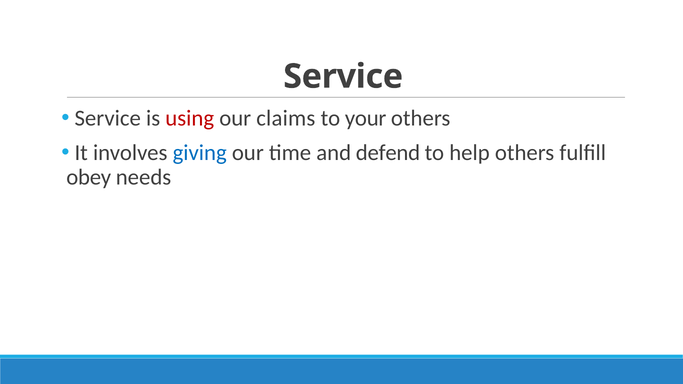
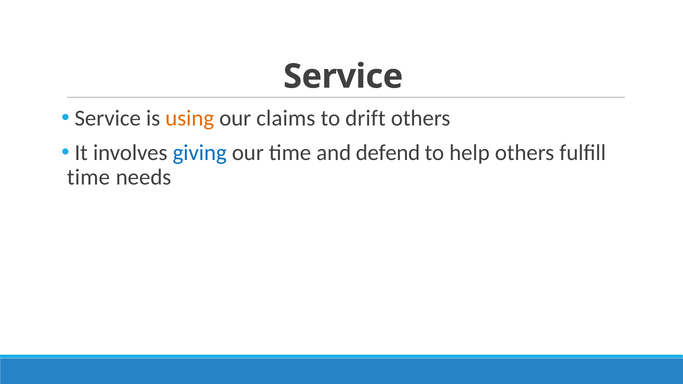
using colour: red -> orange (190, 118)
your: your -> drift (365, 118)
obey: obey -> time (88, 177)
